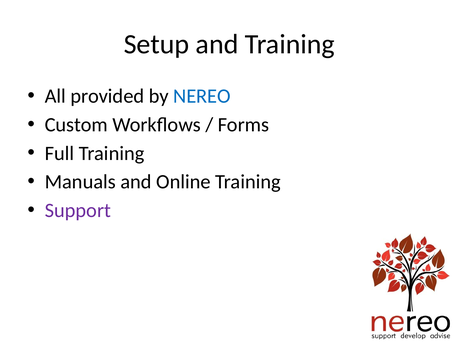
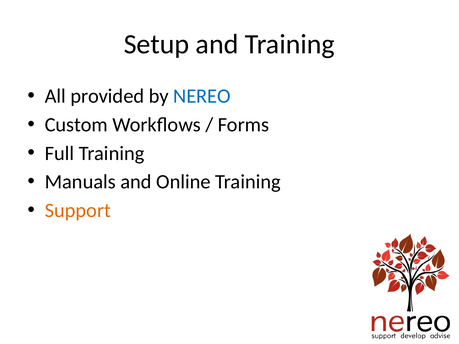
Support colour: purple -> orange (78, 211)
